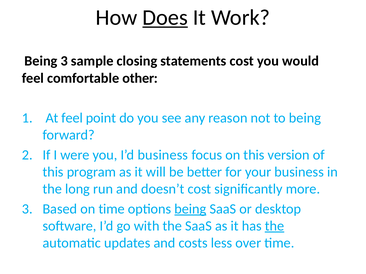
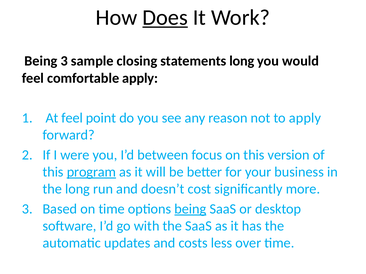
statements cost: cost -> long (242, 61)
comfortable other: other -> apply (140, 78)
to being: being -> apply (305, 118)
I’d business: business -> between (163, 155)
program underline: none -> present (91, 172)
the underline: present -> none (275, 226)
